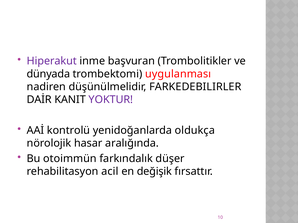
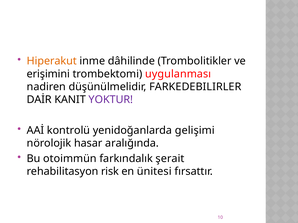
Hiperakut colour: purple -> orange (52, 61)
başvuran: başvuran -> dâhilinde (131, 61)
dünyada: dünyada -> erişimini (48, 74)
oldukça: oldukça -> gelişimi (195, 131)
düşer: düşer -> şerait (170, 159)
acil: acil -> risk (110, 172)
değişik: değişik -> ünitesi (154, 172)
